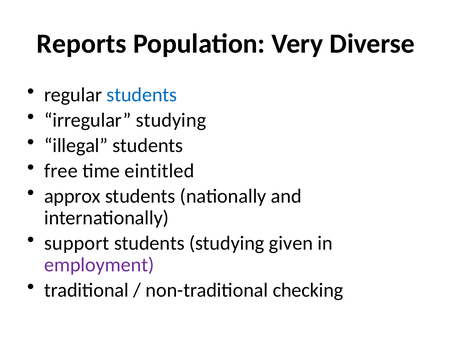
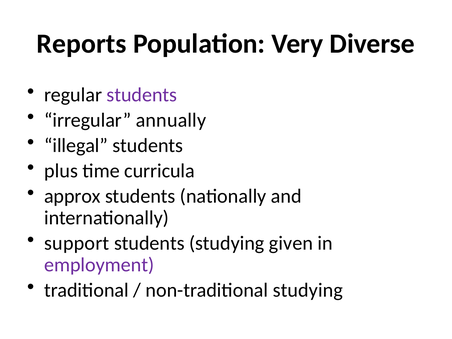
students colour: blue -> purple (142, 95)
irregular studying: studying -> annually (171, 120)
free: free -> plus (61, 171)
eintitled: eintitled -> curricula (160, 171)
non-traditional checking: checking -> studying (308, 290)
